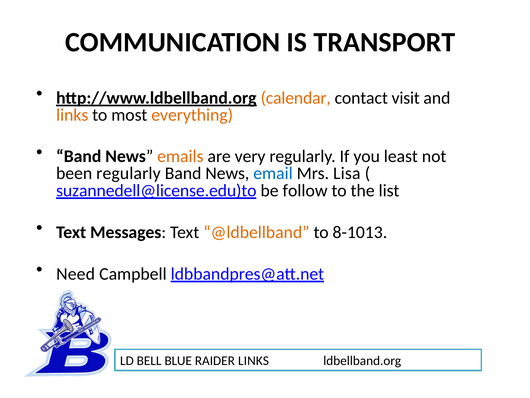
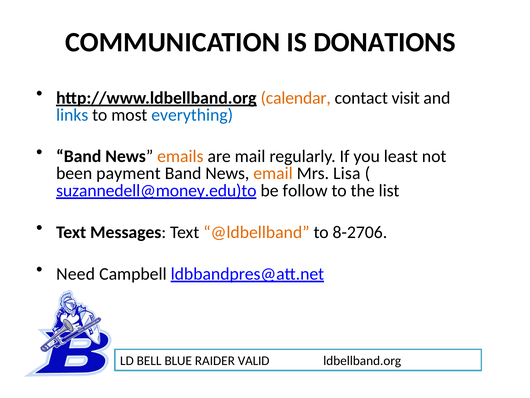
TRANSPORT: TRANSPORT -> DONATIONS (385, 42)
links colour: orange -> blue (72, 115)
everything colour: orange -> blue (192, 115)
very: very -> mail (250, 156)
been regularly: regularly -> payment (128, 173)
email colour: blue -> orange (273, 173)
suzannedell@license.edu)to: suzannedell@license.edu)to -> suzannedell@money.edu)to (156, 190)
8-1013: 8-1013 -> 8-2706 (360, 232)
LINKS: LINKS -> VALID (254, 360)
